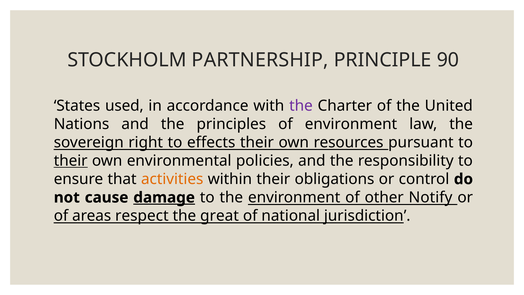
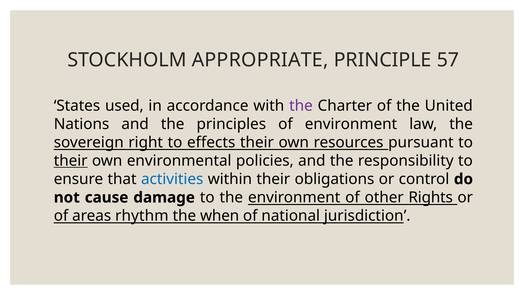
PARTNERSHIP: PARTNERSHIP -> APPROPRIATE (260, 60)
90: 90 -> 57 (448, 60)
activities colour: orange -> blue (172, 179)
damage underline: present -> none (164, 197)
Notify: Notify -> Rights (431, 197)
respect: respect -> rhythm (142, 216)
great: great -> when (220, 216)
